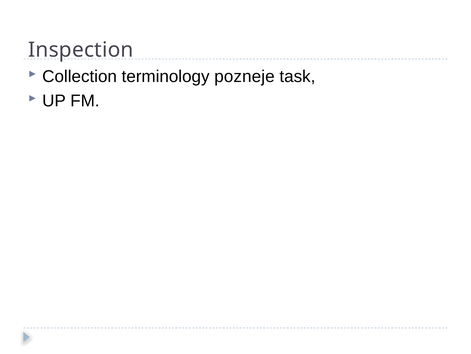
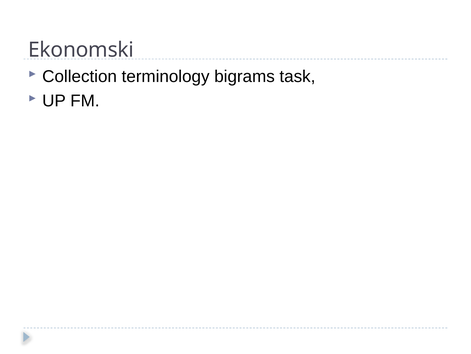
Inspection: Inspection -> Ekonomski (81, 50)
pozneje: pozneje -> bigrams (245, 76)
